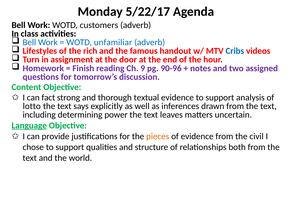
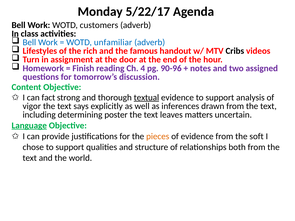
Cribs colour: blue -> black (235, 51)
9: 9 -> 4 (143, 68)
textual underline: none -> present (146, 98)
lotto: lotto -> vigor (32, 106)
power: power -> poster (116, 115)
civil: civil -> soft (257, 136)
